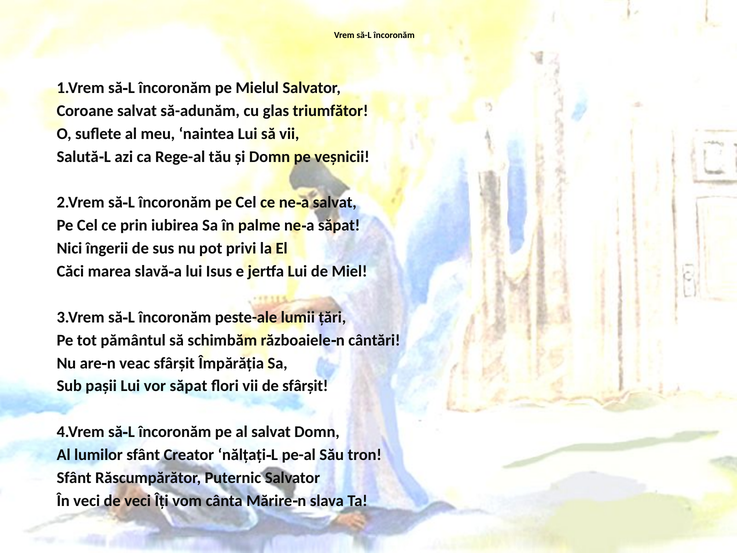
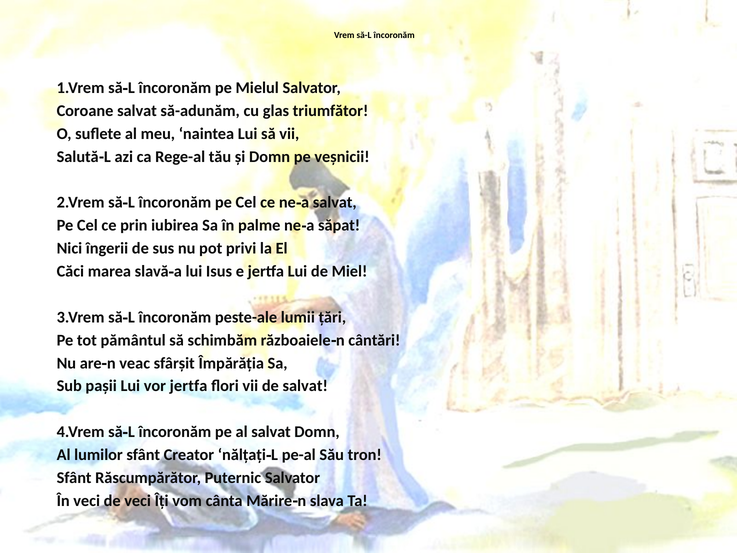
vor săpat: săpat -> jertfa (189, 386)
de sfârșit: sfârșit -> salvat (305, 386)
